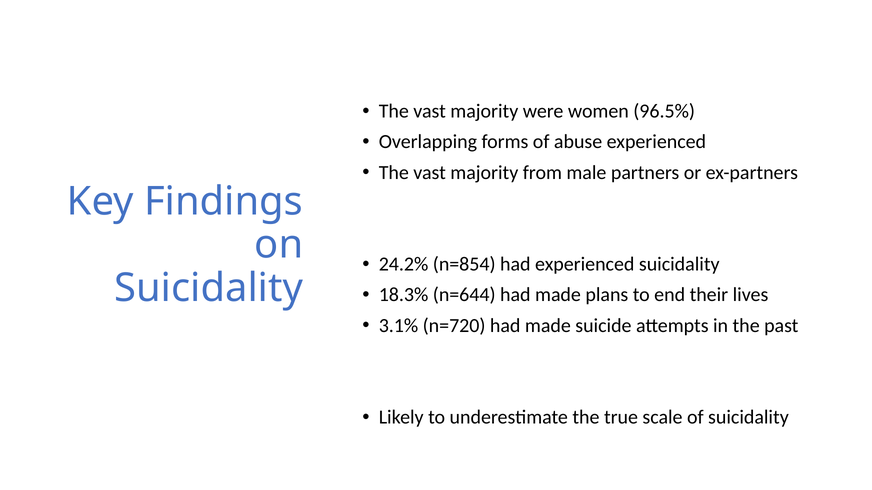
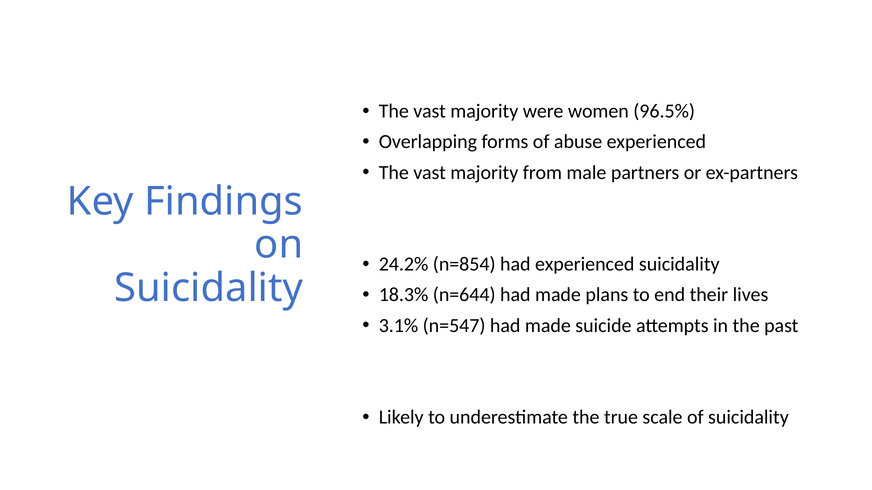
n=720: n=720 -> n=547 (454, 326)
